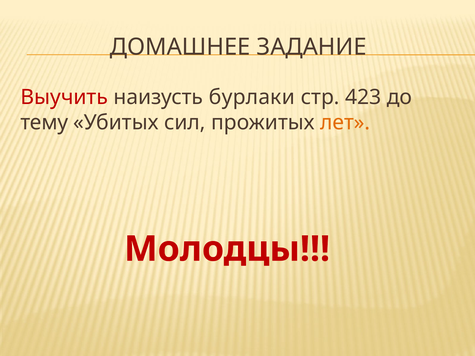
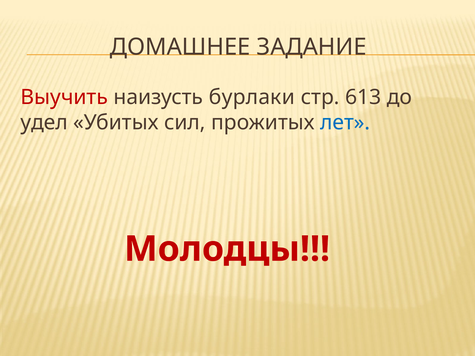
423: 423 -> 613 (363, 97)
тему: тему -> удел (44, 123)
лет colour: orange -> blue (345, 123)
